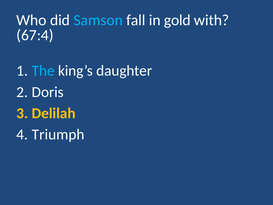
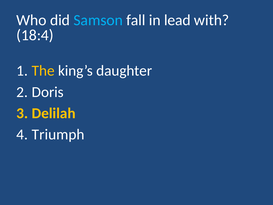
gold: gold -> lead (177, 20)
67:4: 67:4 -> 18:4 (35, 35)
The colour: light blue -> yellow (43, 71)
